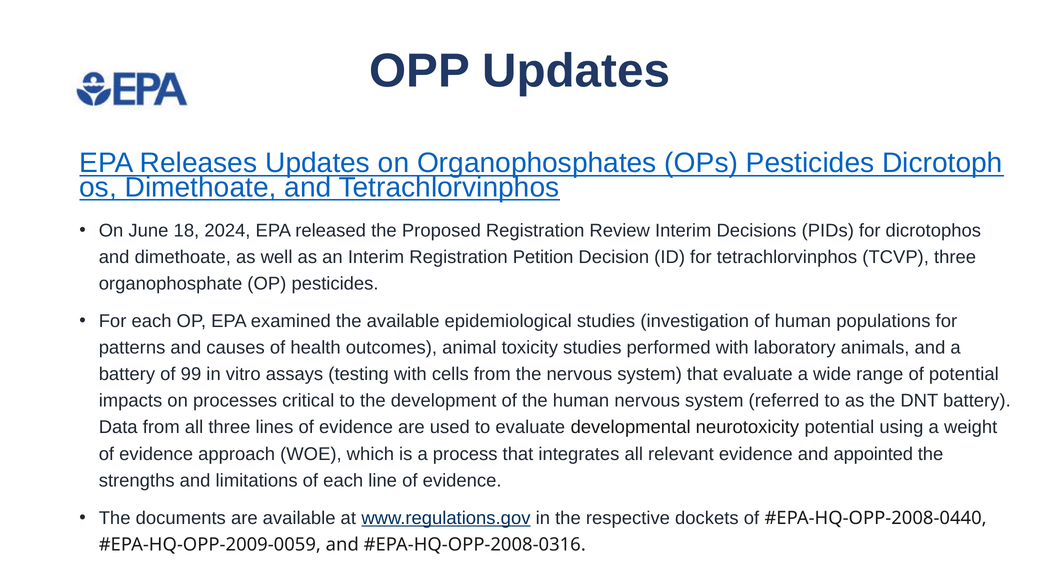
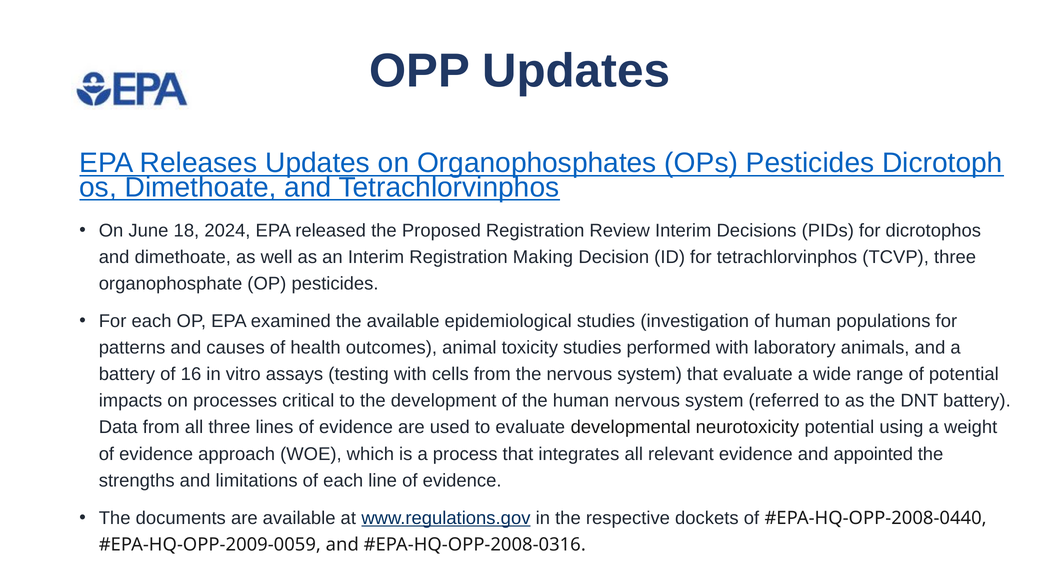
Petition: Petition -> Making (543, 257)
99: 99 -> 16 (191, 374)
